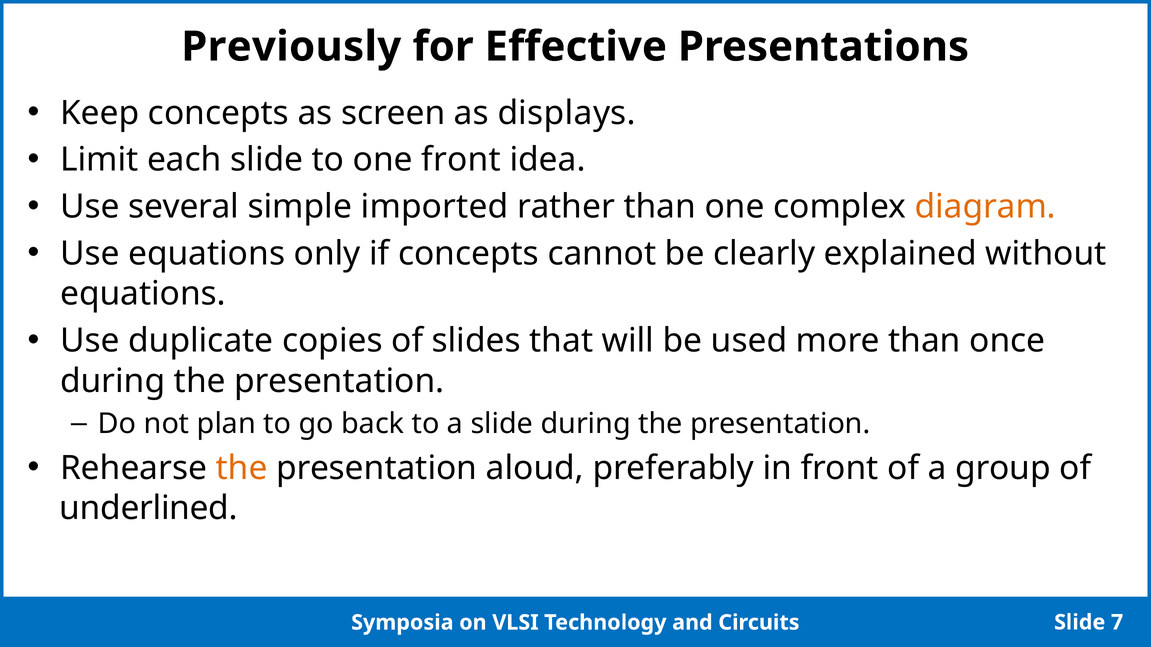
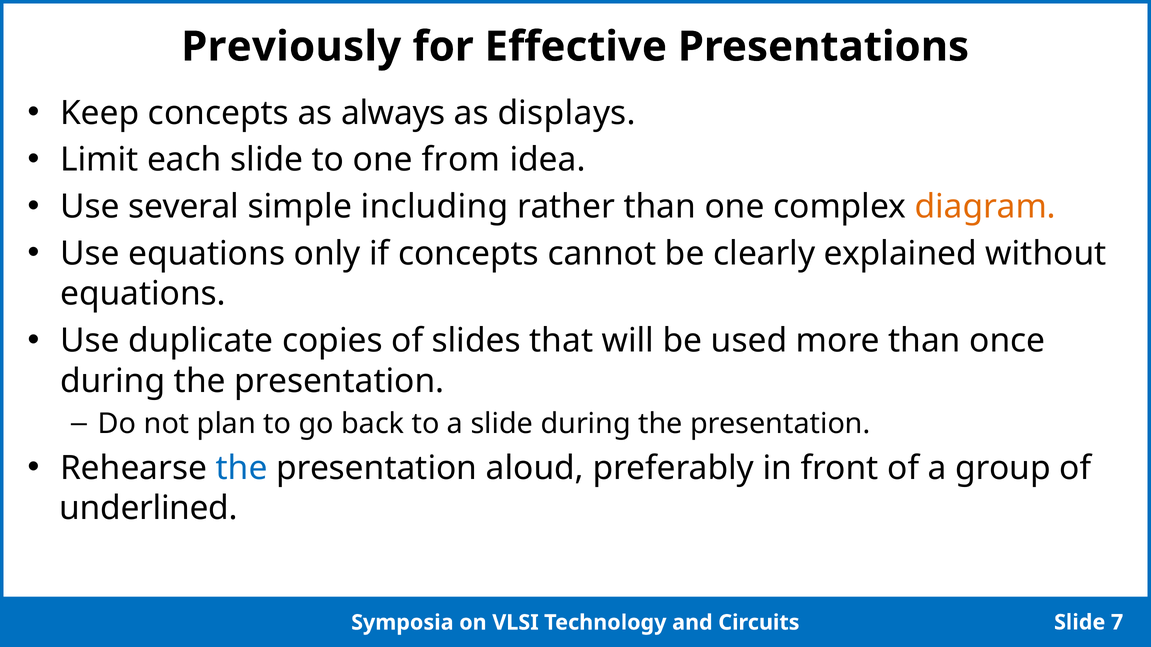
screen: screen -> always (393, 113)
one front: front -> from (461, 160)
imported: imported -> including (435, 207)
the colour: orange -> blue (242, 468)
